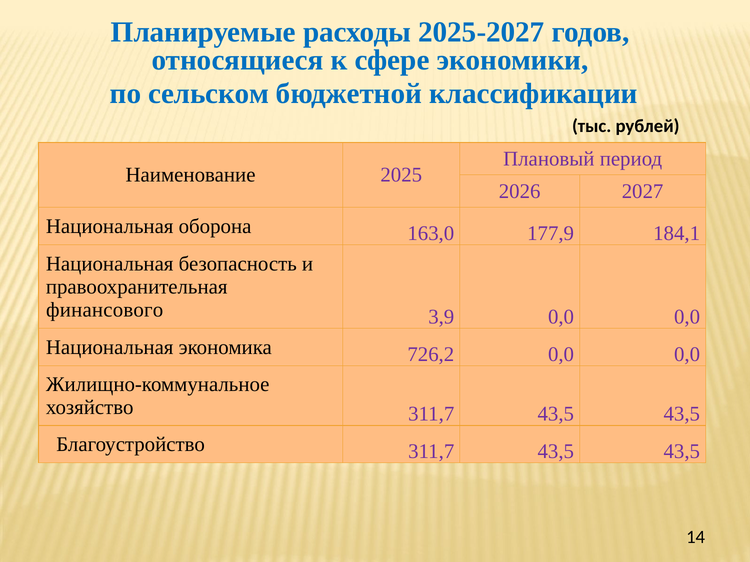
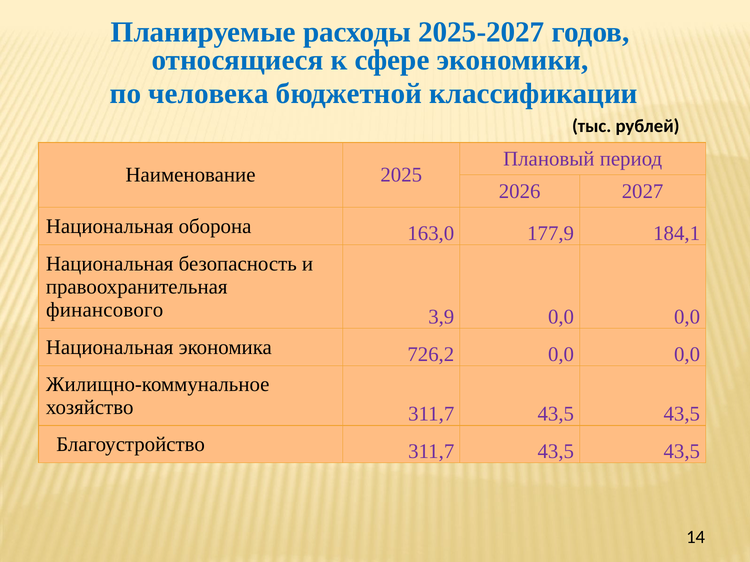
сельском: сельском -> человека (209, 94)
